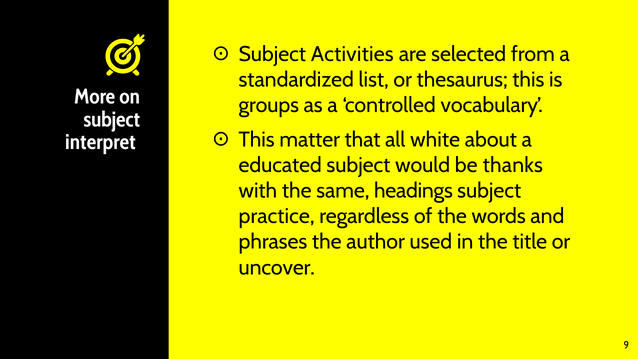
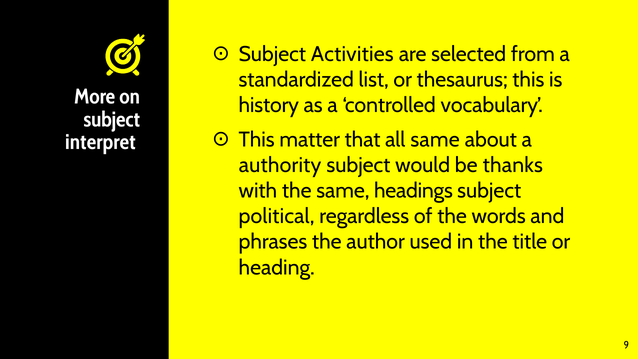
groups: groups -> history (269, 105)
all white: white -> same (435, 140)
educated: educated -> authority (280, 165)
practice: practice -> political (276, 216)
uncover: uncover -> heading (277, 267)
